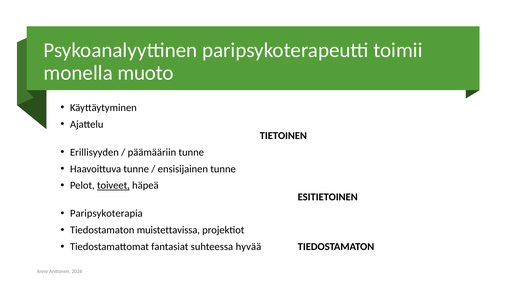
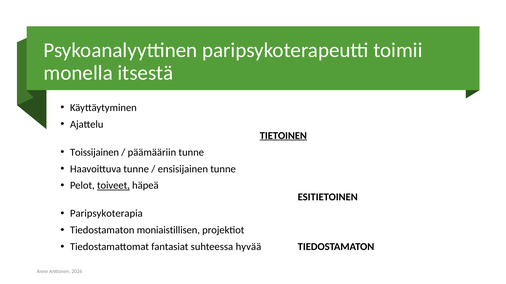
muoto: muoto -> itsestä (145, 73)
TIETOINEN underline: none -> present (283, 136)
Erillisyyden: Erillisyyden -> Toissijainen (95, 153)
muistettavissa: muistettavissa -> moniaistillisen (168, 231)
